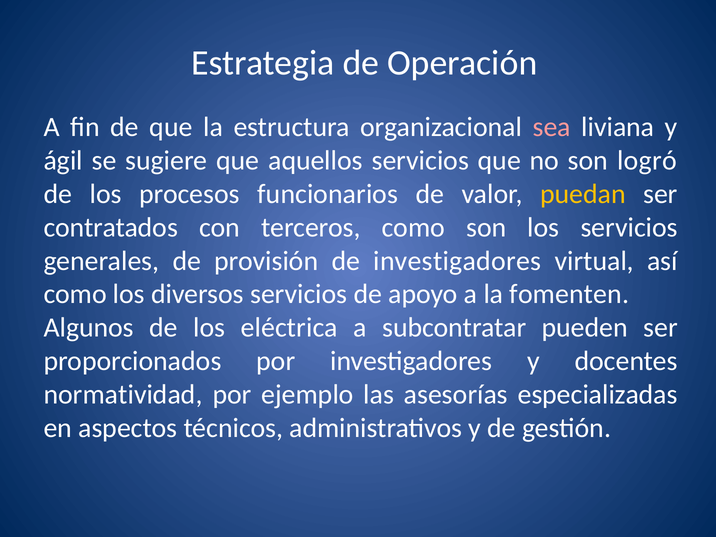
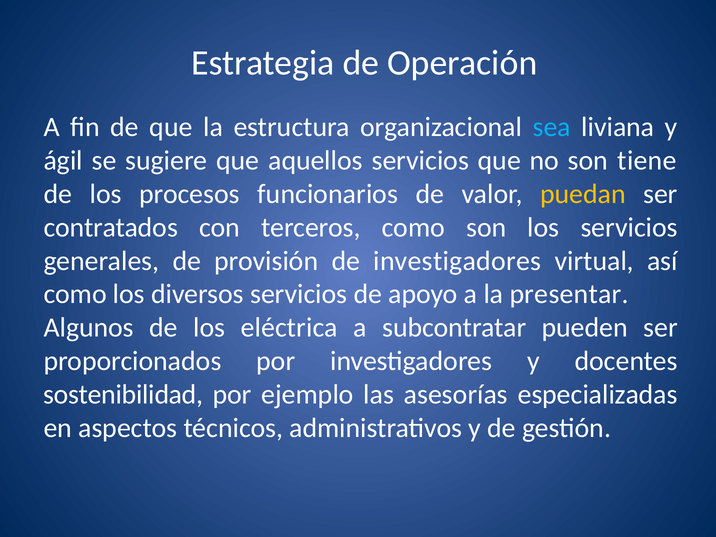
sea colour: pink -> light blue (552, 127)
logró: logró -> tiene (647, 161)
fomenten: fomenten -> presentar (569, 294)
normatividad: normatividad -> sostenibilidad (123, 395)
